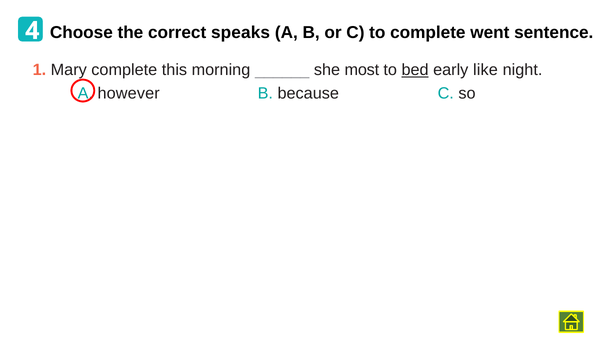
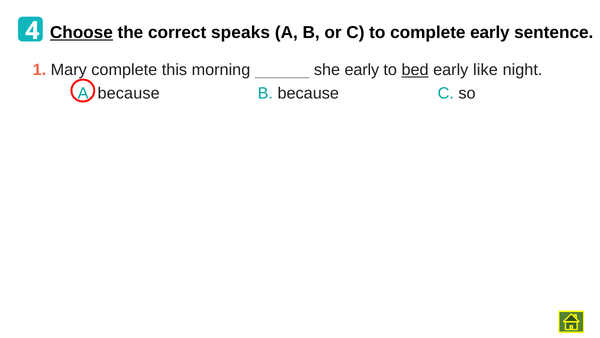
Choose underline: none -> present (81, 32)
complete went: went -> early (490, 32)
she most: most -> early (362, 70)
however: however -> because (129, 93)
